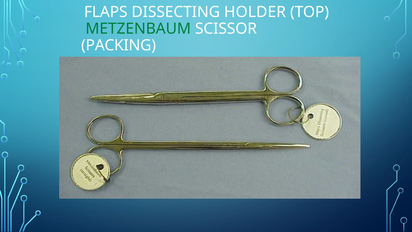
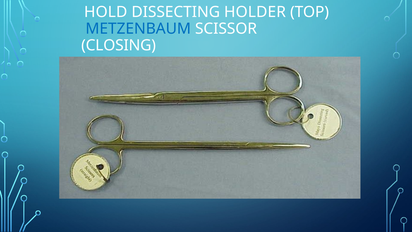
FLAPS: FLAPS -> HOLD (106, 12)
METZENBAUM colour: green -> blue (138, 29)
PACKING: PACKING -> CLOSING (119, 45)
